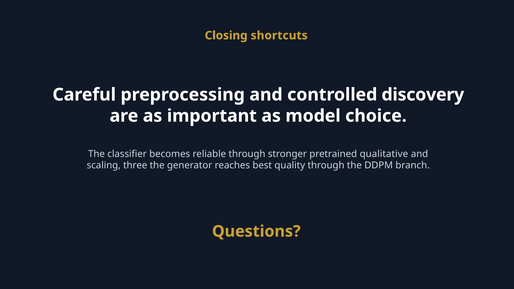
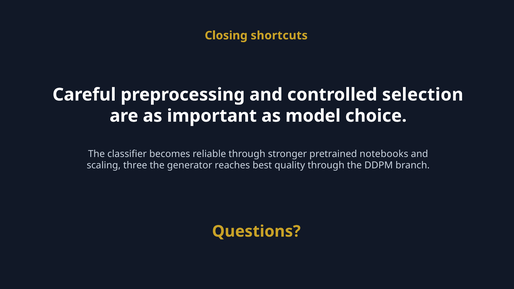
discovery: discovery -> selection (423, 95)
qualitative: qualitative -> notebooks (384, 154)
